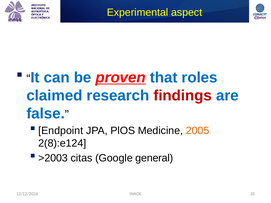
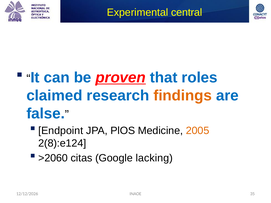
aspect: aspect -> central (187, 12)
findings colour: red -> orange (183, 96)
>2003: >2003 -> >2060 (53, 158)
general: general -> lacking (154, 158)
